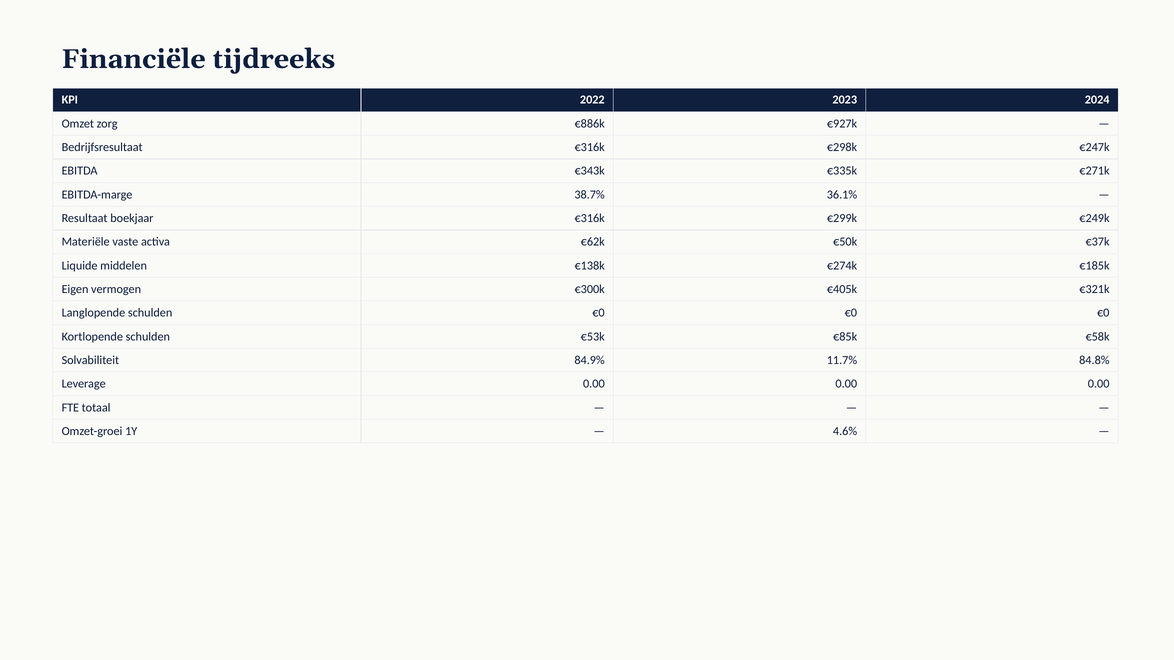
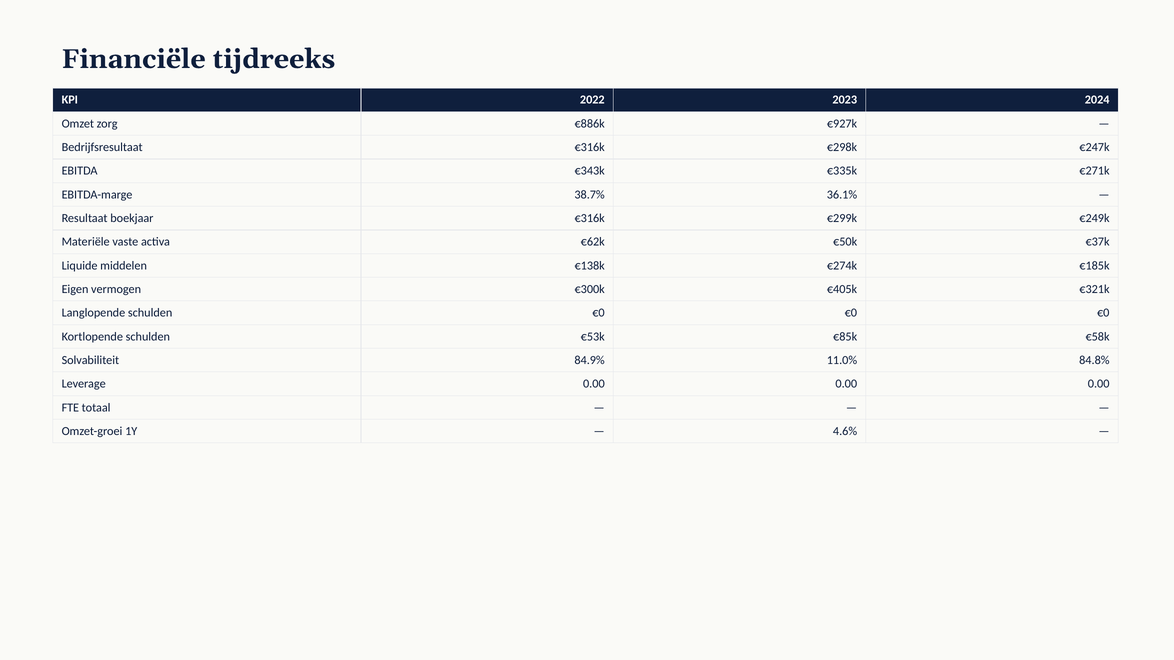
11.7%: 11.7% -> 11.0% (842, 360)
